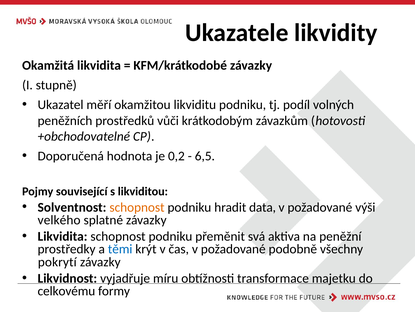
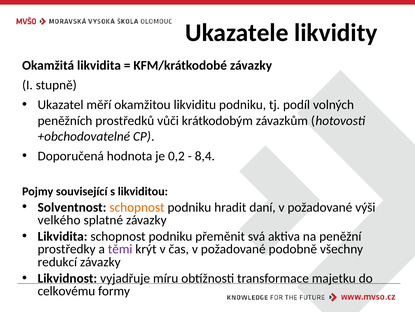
6,5: 6,5 -> 8,4 (205, 156)
data: data -> daní (262, 207)
těmi colour: blue -> purple (120, 249)
pokrytí: pokrytí -> redukcí (57, 261)
